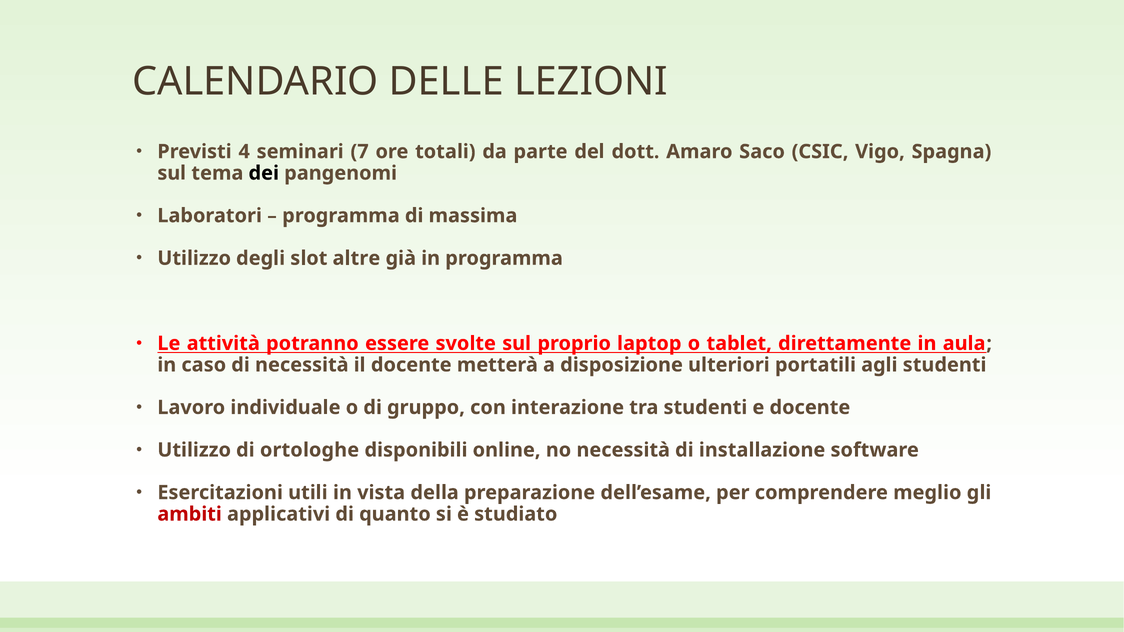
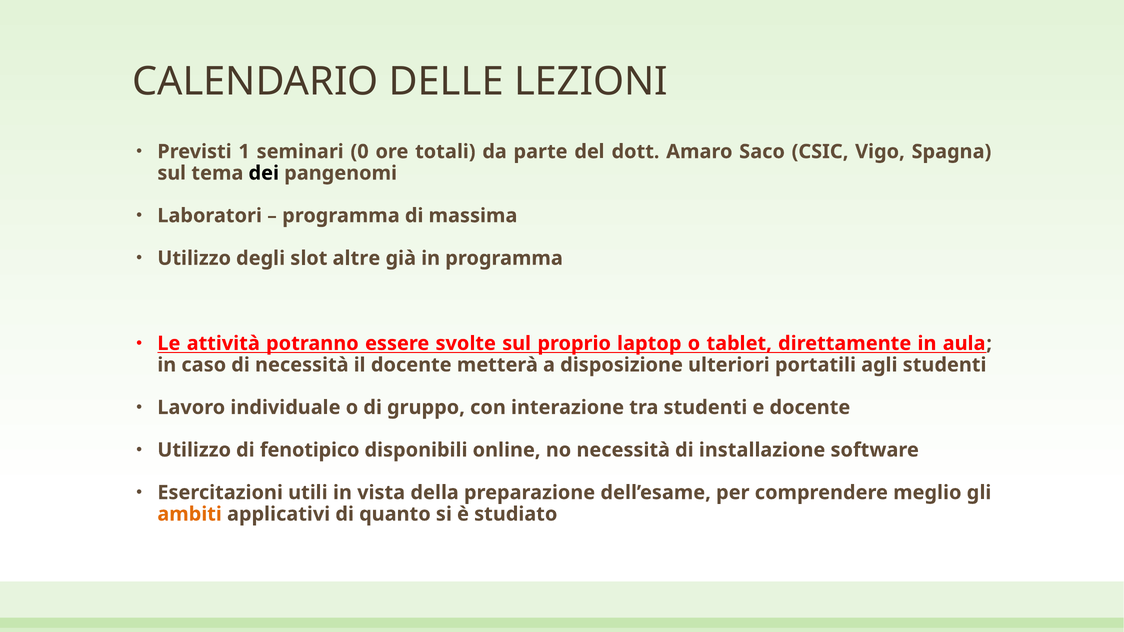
4: 4 -> 1 (244, 152)
7: 7 -> 0 (360, 152)
ortologhe: ortologhe -> fenotipico (310, 450)
ambiti colour: red -> orange (190, 514)
